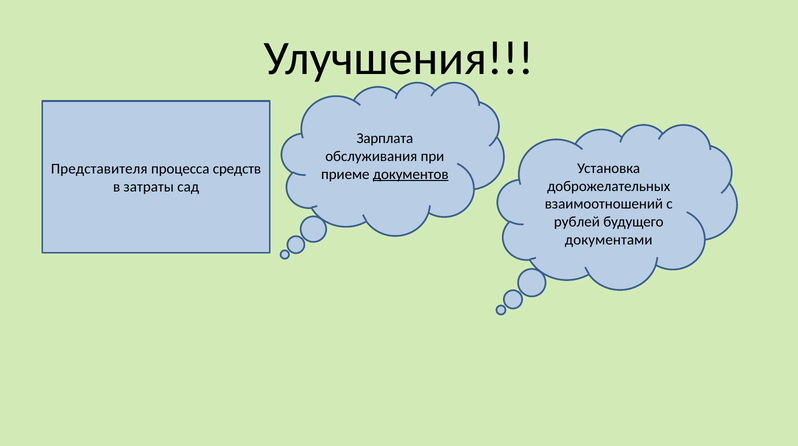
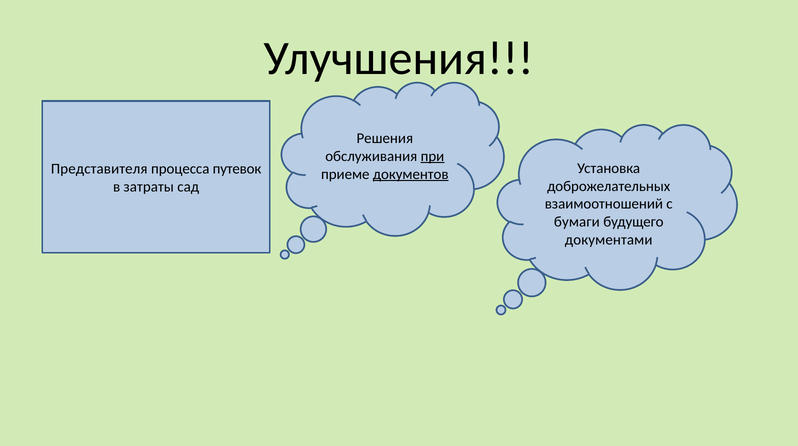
Зарплата: Зарплата -> Решения (385, 138)
при underline: none -> present (432, 156)
средств: средств -> путевок (237, 169)
рублей: рублей -> бумаги (577, 222)
